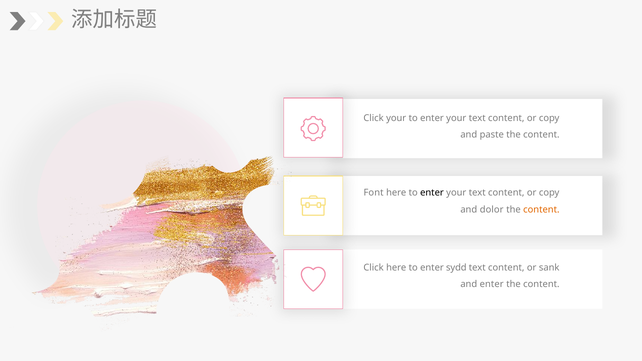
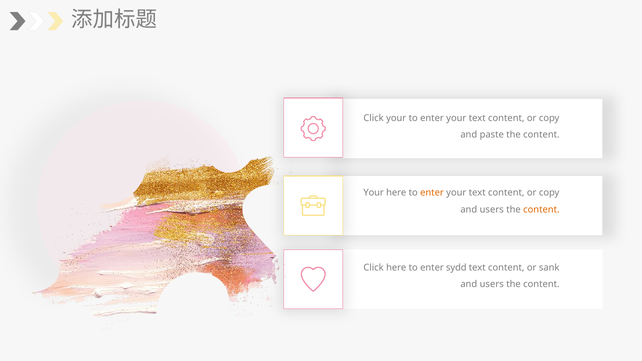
Font: Font -> Your (374, 193)
enter colour: black -> orange (432, 193)
dolor: dolor -> users (492, 210)
enter: enter -> users (492, 284)
